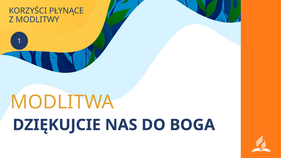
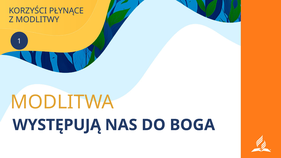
DZIĘKUJCIE: DZIĘKUJCIE -> WYSTĘPUJĄ (57, 125)
